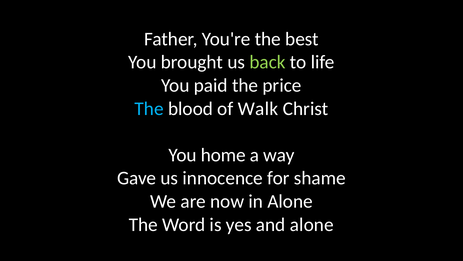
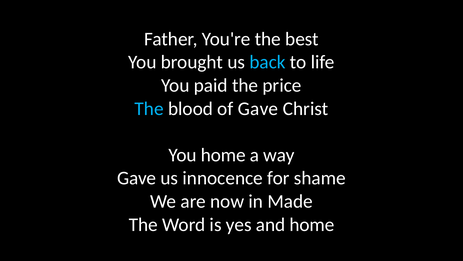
back colour: light green -> light blue (267, 62)
of Walk: Walk -> Gave (258, 108)
in Alone: Alone -> Made (290, 201)
and alone: alone -> home (312, 224)
